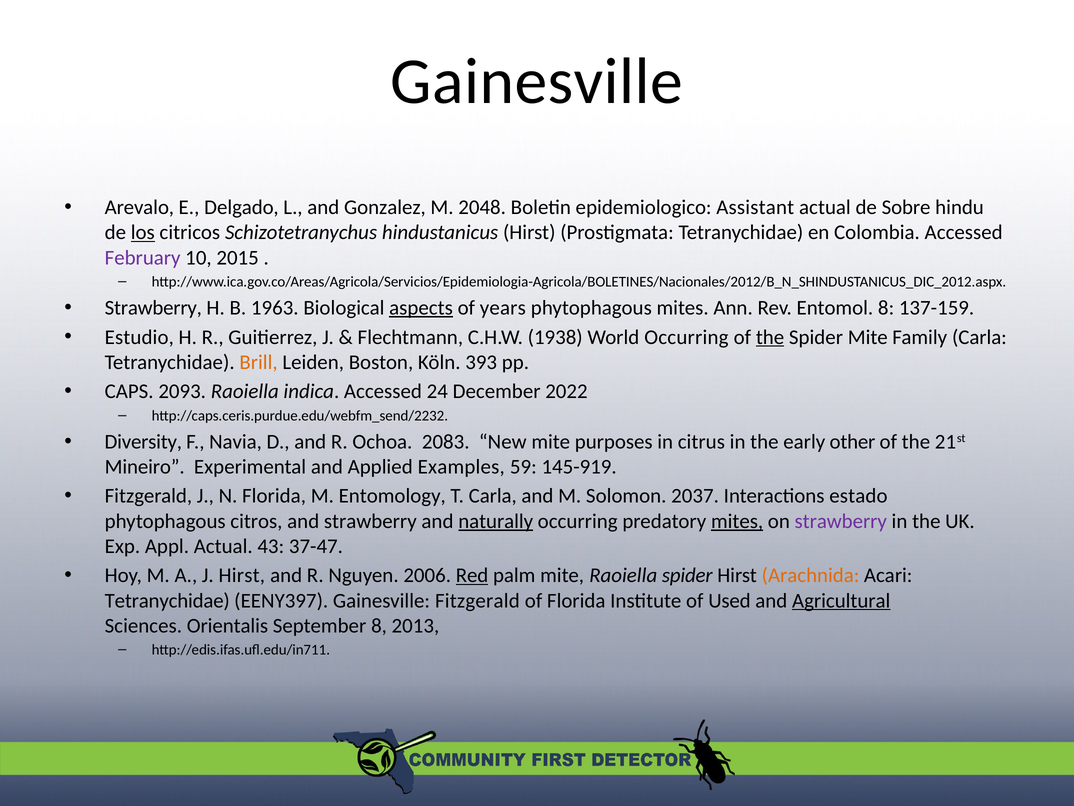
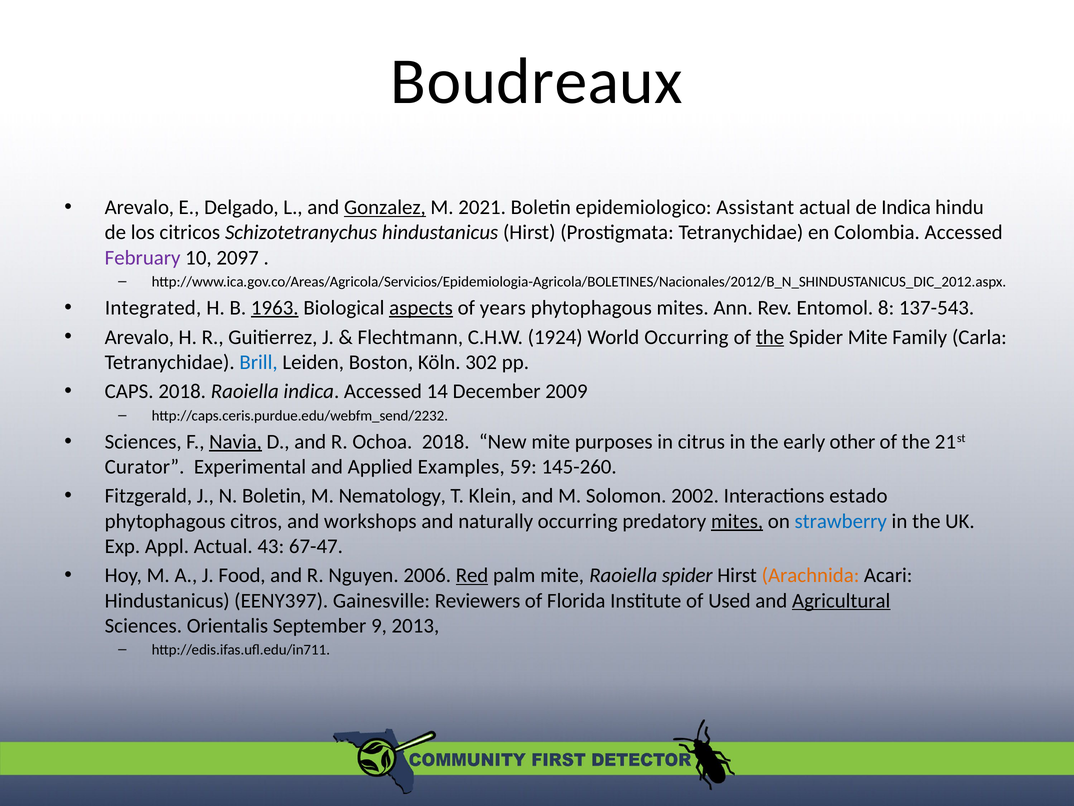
Gainesville: Gainesville -> Boudreaux (537, 82)
Gonzalez underline: none -> present (385, 207)
2048: 2048 -> 2021 (482, 207)
de Sobre: Sobre -> Indica (906, 207)
los underline: present -> none (143, 232)
2015: 2015 -> 2097 (238, 257)
Strawberry: Strawberry -> Integrated (153, 308)
1963 underline: none -> present (275, 308)
137-159: 137-159 -> 137-543 (937, 308)
Estudio: Estudio -> Arevalo (139, 337)
1938: 1938 -> 1924 (555, 337)
Brill colour: orange -> blue (259, 362)
393: 393 -> 302 (481, 362)
CAPS 2093: 2093 -> 2018 (182, 391)
24: 24 -> 14 (437, 391)
2022: 2022 -> 2009 (566, 391)
Diversity: Diversity -> Sciences (143, 441)
Navia underline: none -> present (236, 441)
Ochoa 2083: 2083 -> 2018 (446, 441)
Mineiro: Mineiro -> Curator (145, 467)
145-919: 145-919 -> 145-260 (579, 467)
N Florida: Florida -> Boletin (274, 496)
Entomology: Entomology -> Nematology (392, 496)
T Carla: Carla -> Klein (493, 496)
2037: 2037 -> 2002 (695, 496)
and strawberry: strawberry -> workshops (370, 521)
naturally underline: present -> none (496, 521)
strawberry colour: purple -> blue (841, 521)
37-47: 37-47 -> 67-47 (316, 546)
J Hirst: Hirst -> Food (242, 575)
Tetranychidae: Tetranychidae -> Hindustanicus (167, 600)
Gainesville Fitzgerald: Fitzgerald -> Reviewers (478, 600)
September 8: 8 -> 9 (379, 625)
